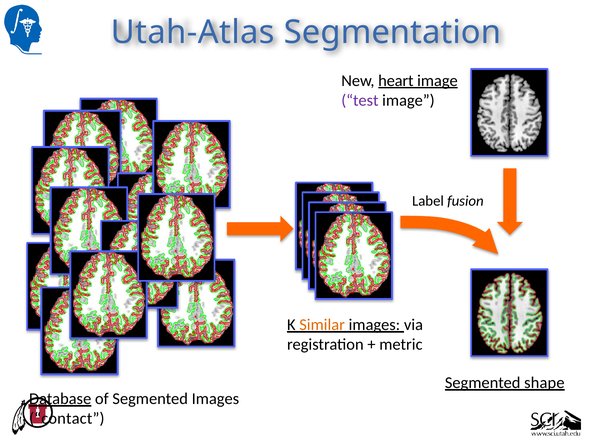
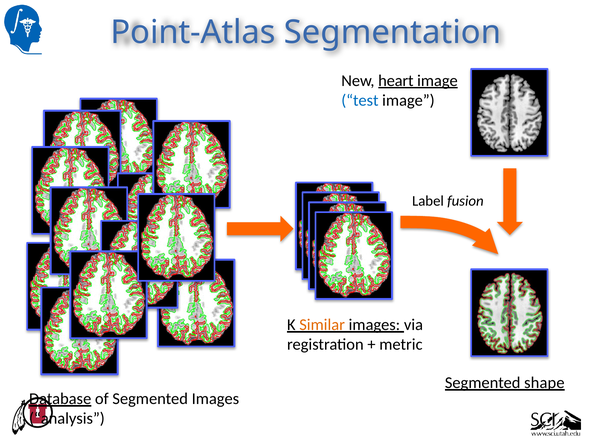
Utah-Atlas: Utah-Atlas -> Point-Atlas (193, 32)
test colour: purple -> blue (360, 100)
contact: contact -> analysis (67, 418)
